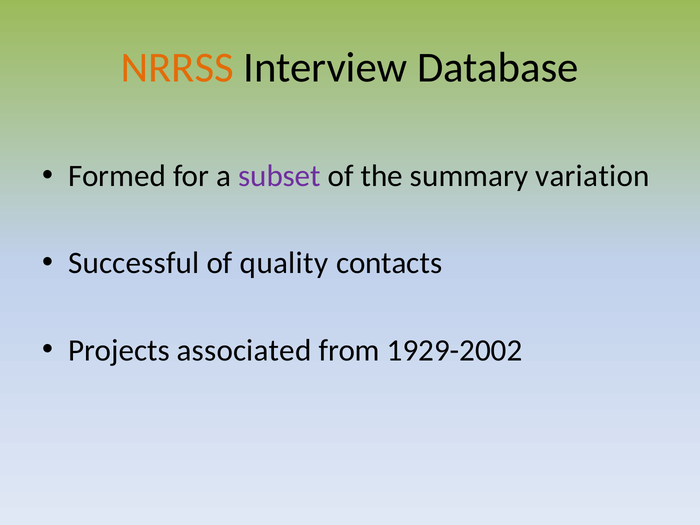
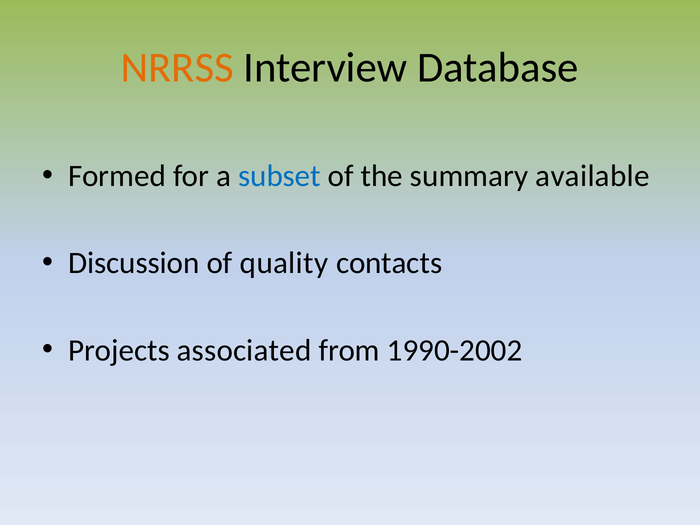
subset colour: purple -> blue (279, 176)
variation: variation -> available (593, 176)
Successful: Successful -> Discussion (134, 263)
1929-2002: 1929-2002 -> 1990-2002 (455, 350)
